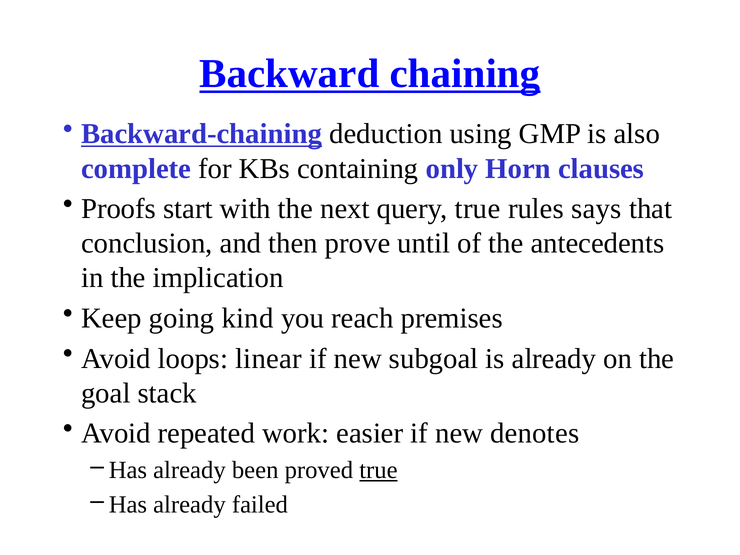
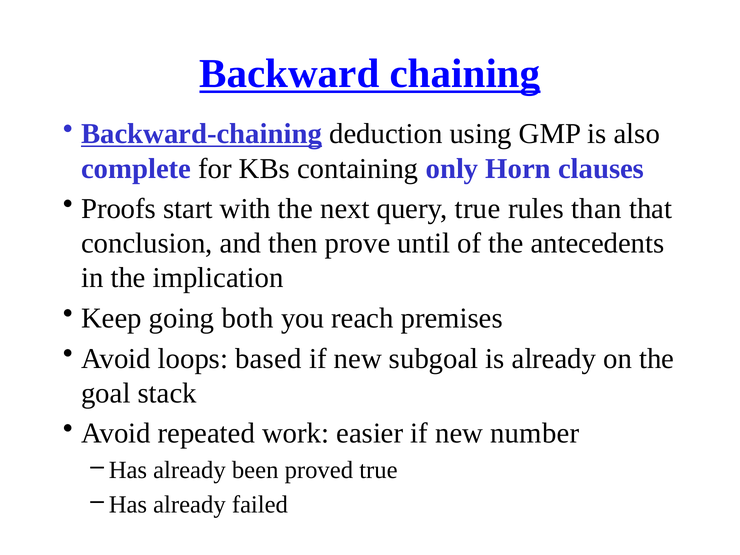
says: says -> than (596, 209)
kind: kind -> both (248, 318)
linear: linear -> based (269, 359)
denotes: denotes -> number (535, 433)
true underline: present -> none (378, 470)
